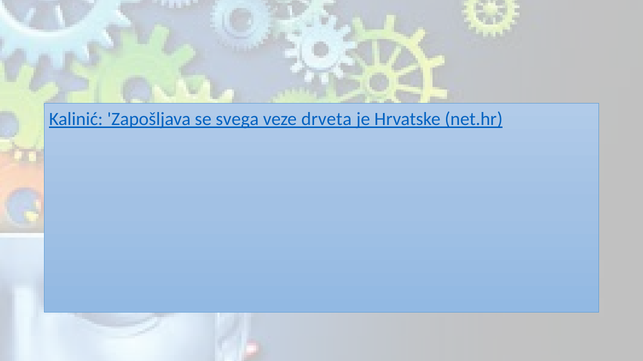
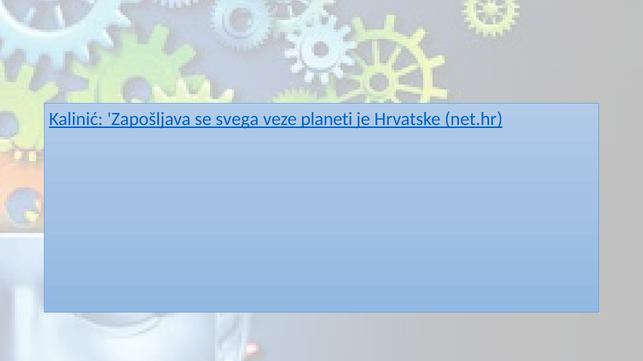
drveta: drveta -> planeti (327, 120)
